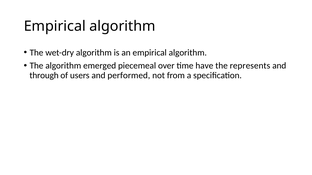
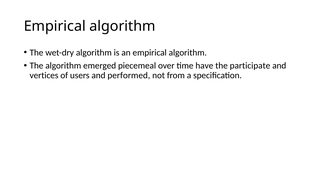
represents: represents -> participate (250, 66)
through: through -> vertices (44, 76)
